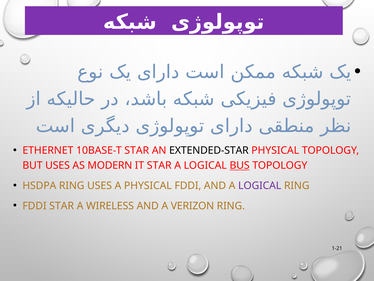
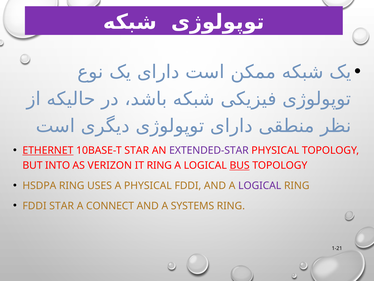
ETHERNET underline: none -> present (48, 150)
EXTENDED-STAR colour: black -> purple (209, 150)
BUT USES: USES -> INTO (58, 165)
MODERN: MODERN -> VERIZON (110, 165)
IT STAR: STAR -> RING (159, 165)
WIRELESS: WIRELESS -> CONNECT (110, 206)
VERIZON: VERIZON -> SYSTEMS (192, 206)
